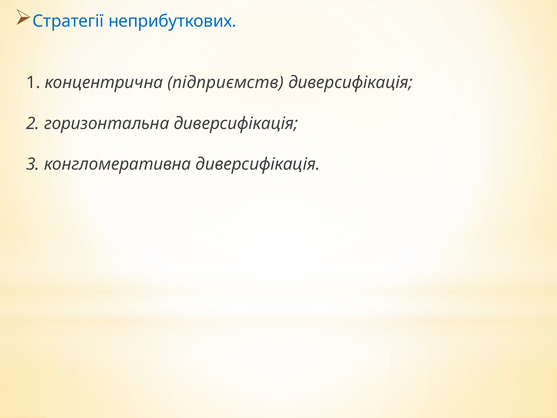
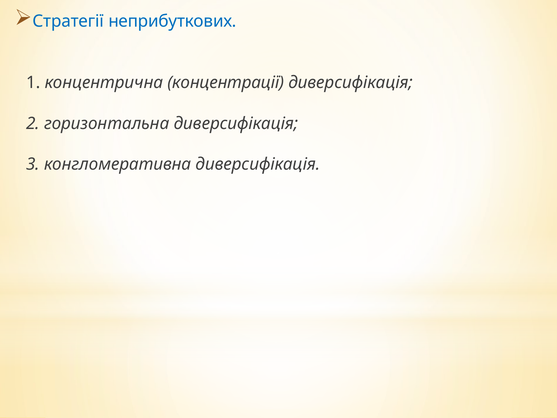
підприємств: підприємств -> концентрації (226, 83)
